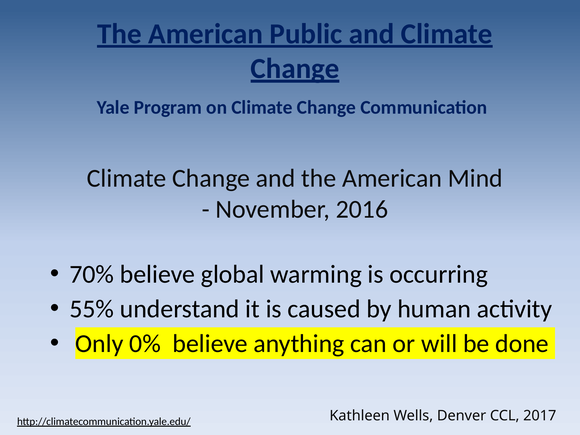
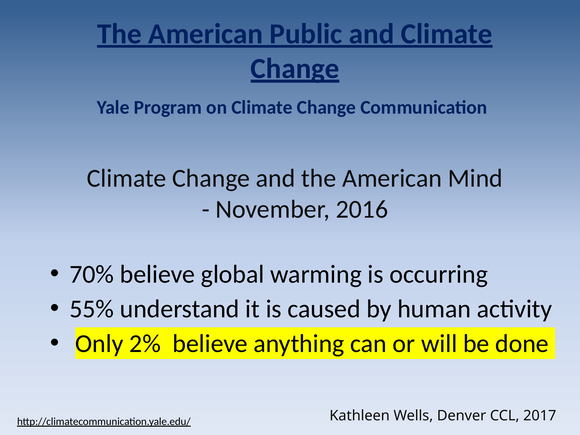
0%: 0% -> 2% (145, 344)
